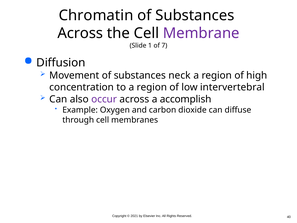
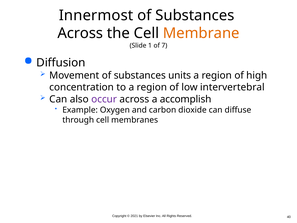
Chromatin: Chromatin -> Innermost (96, 15)
Membrane colour: purple -> orange (201, 33)
neck: neck -> units (180, 75)
